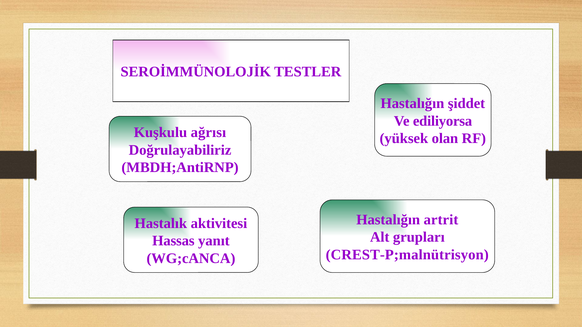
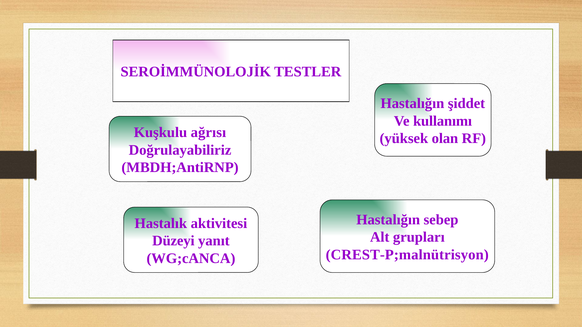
ediliyorsa: ediliyorsa -> kullanımı (443, 121)
artrit: artrit -> sebep (441, 220)
Hassas: Hassas -> Düzeyi (173, 241)
